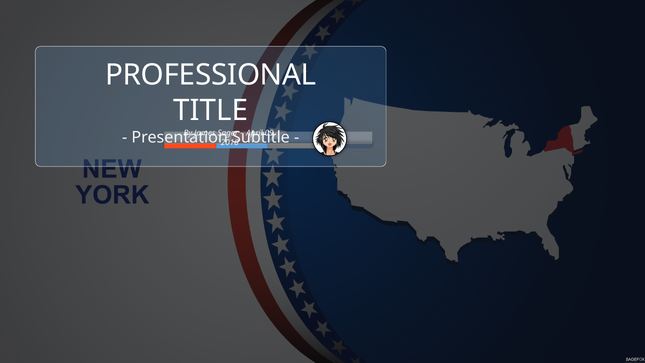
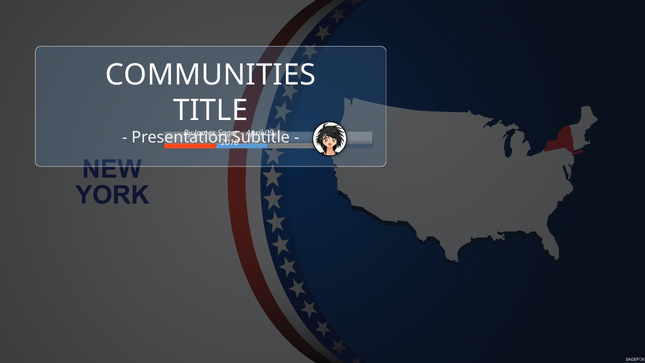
PROFESSIONAL: PROFESSIONAL -> COMMUNITIES (211, 75)
